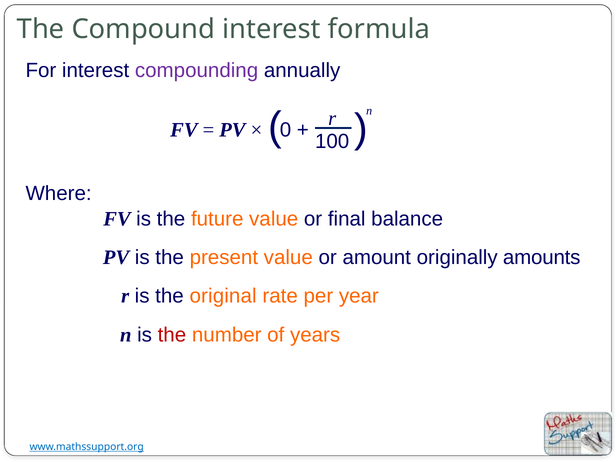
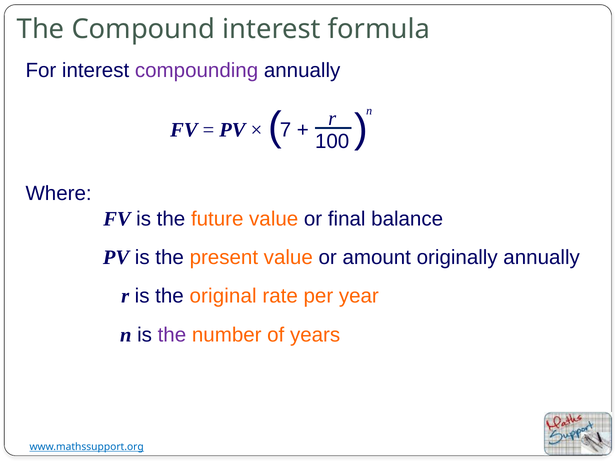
0: 0 -> 7 (285, 130)
originally amounts: amounts -> annually (542, 258)
the colour: red -> purple (172, 335)
